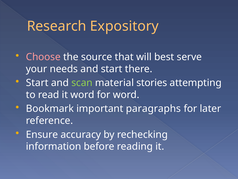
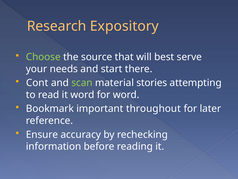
Choose colour: pink -> light green (43, 57)
Start: Start -> Cont (37, 83)
paragraphs: paragraphs -> throughout (153, 108)
